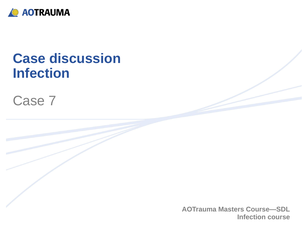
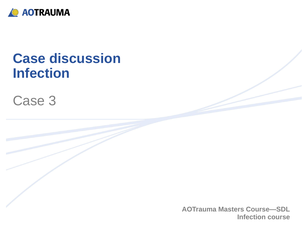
7: 7 -> 3 (52, 101)
